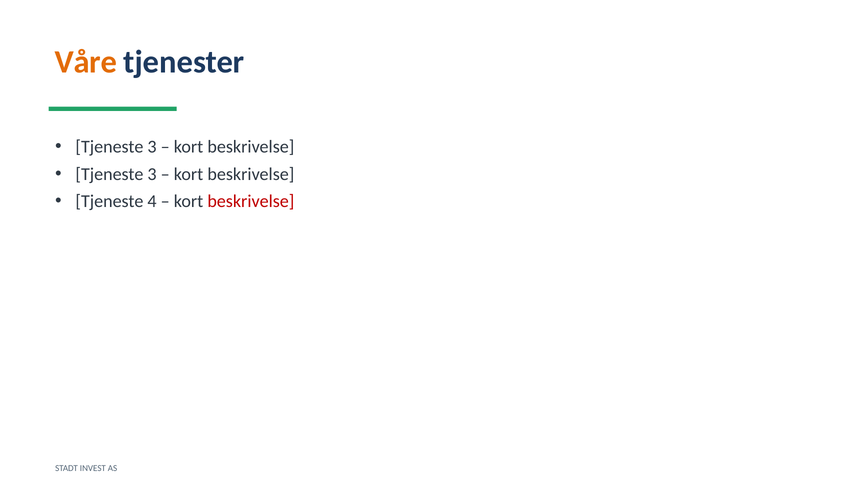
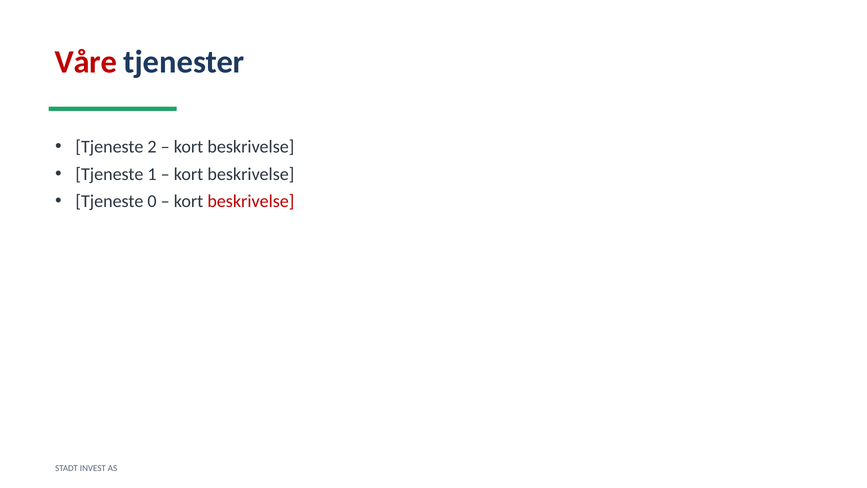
Våre colour: orange -> red (86, 62)
3: 3 -> 2 (152, 147)
3: 3 -> 1 (152, 174)
4: 4 -> 0 (152, 201)
